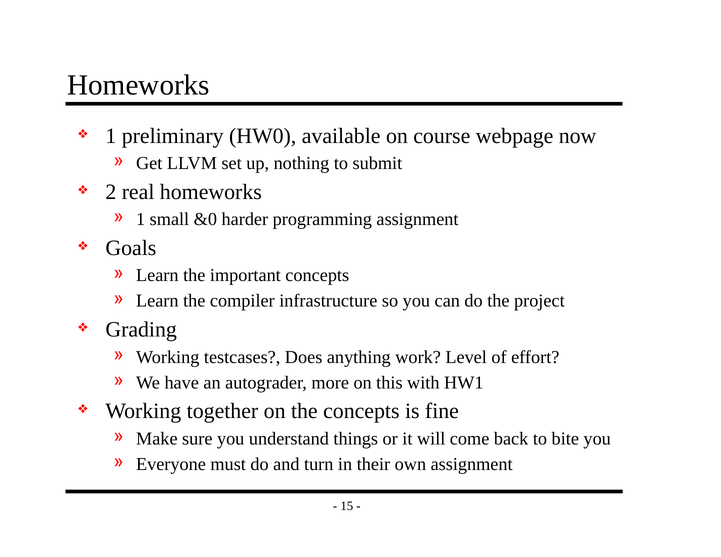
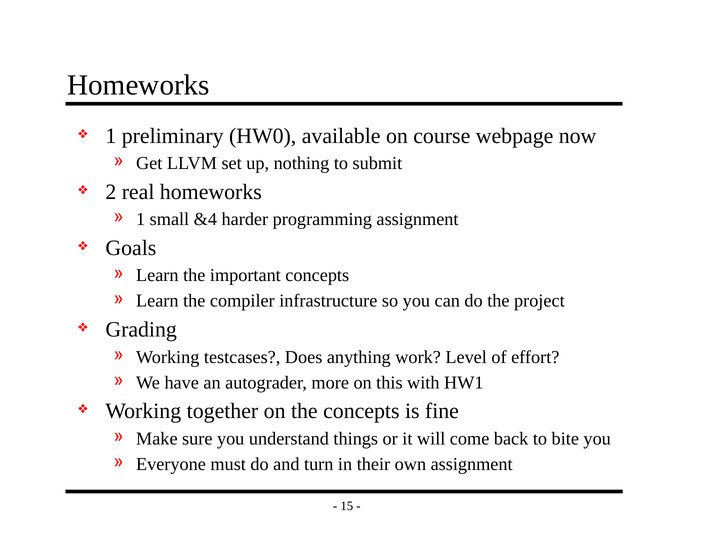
&0: &0 -> &4 (205, 219)
